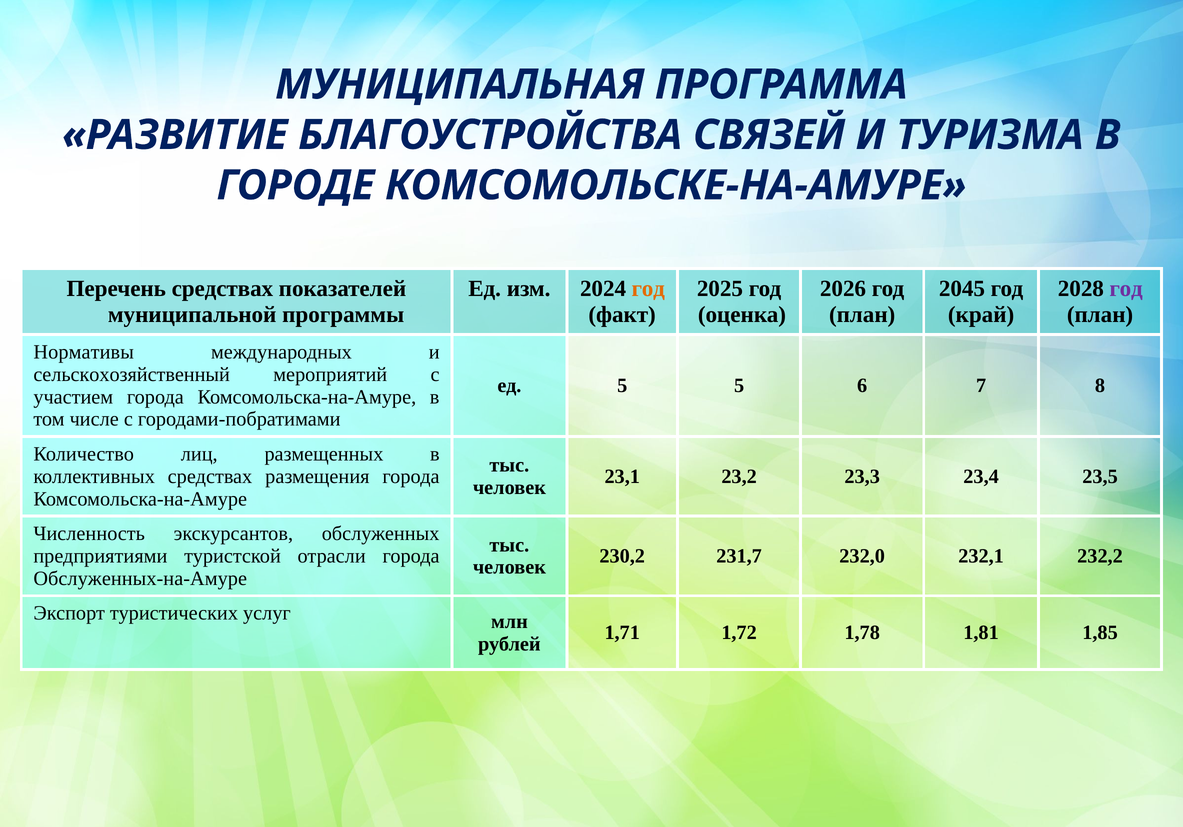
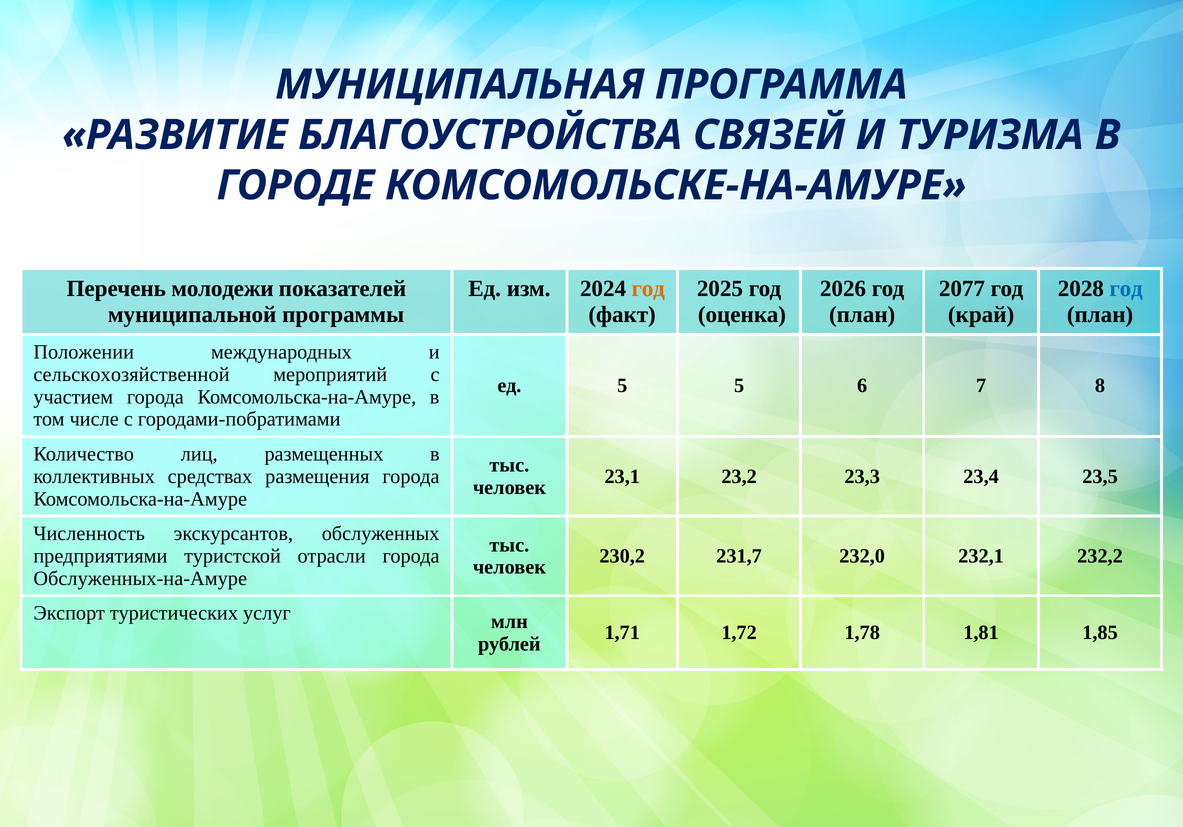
Перечень средствах: средствах -> молодежи (222, 289)
2045: 2045 -> 2077 (962, 289)
год colour: purple -> blue (1126, 289)
Нормативы: Нормативы -> Положении (84, 352)
сельскохозяйственный: сельскохозяйственный -> сельскохозяйственной (132, 374)
